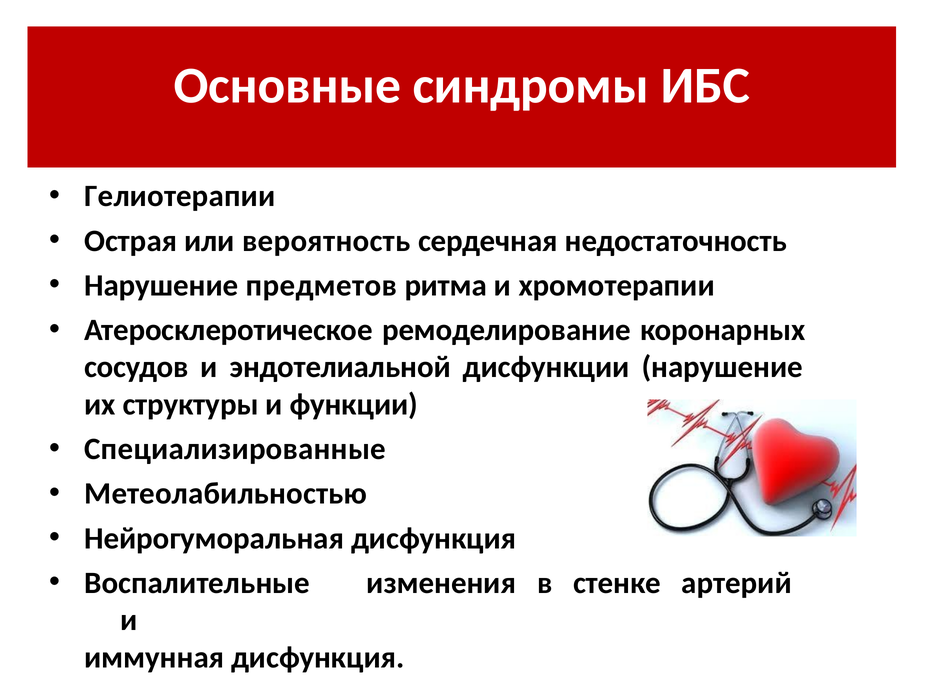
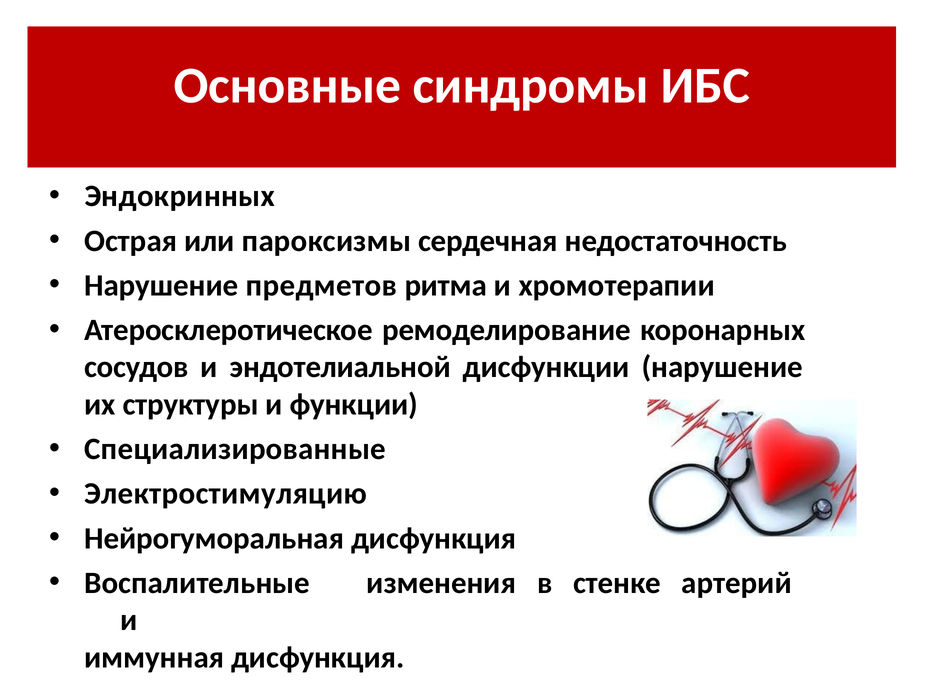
Гелиотерапии: Гелиотерапии -> Эндокринных (180, 196)
вероятность: вероятность -> пароксизмы (326, 241)
Метеолабильностью: Метеолабильностью -> Электростимуляцию (226, 494)
